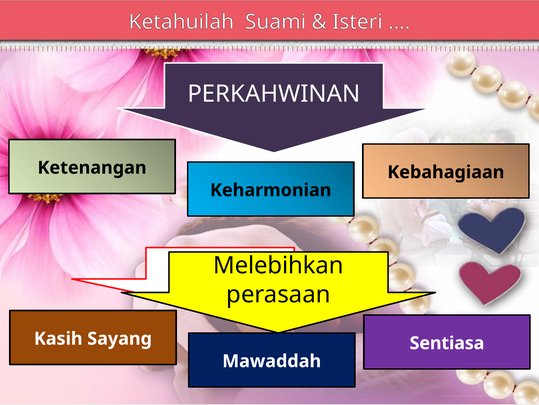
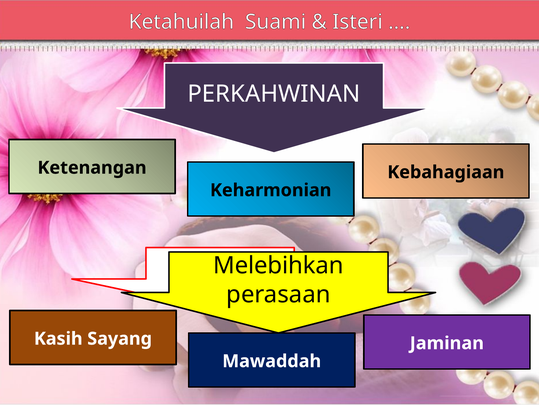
Sentiasa: Sentiasa -> Jaminan (447, 343)
